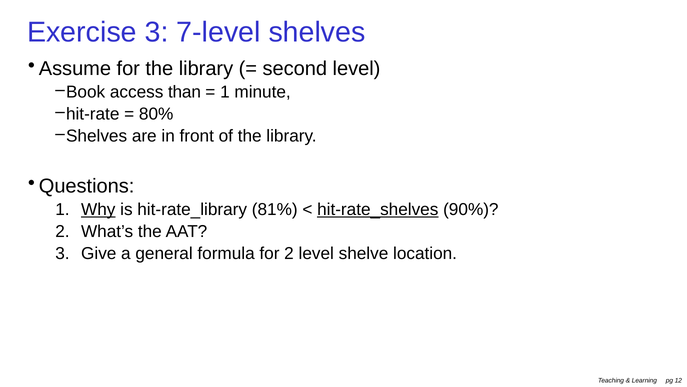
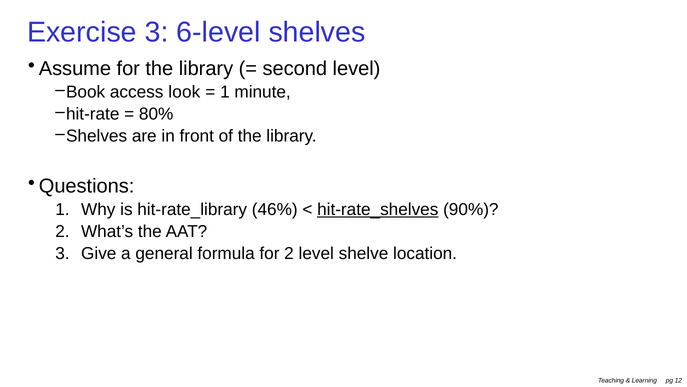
7-level: 7-level -> 6-level (218, 32)
than: than -> look (184, 92)
Why underline: present -> none (98, 209)
81%: 81% -> 46% (275, 209)
